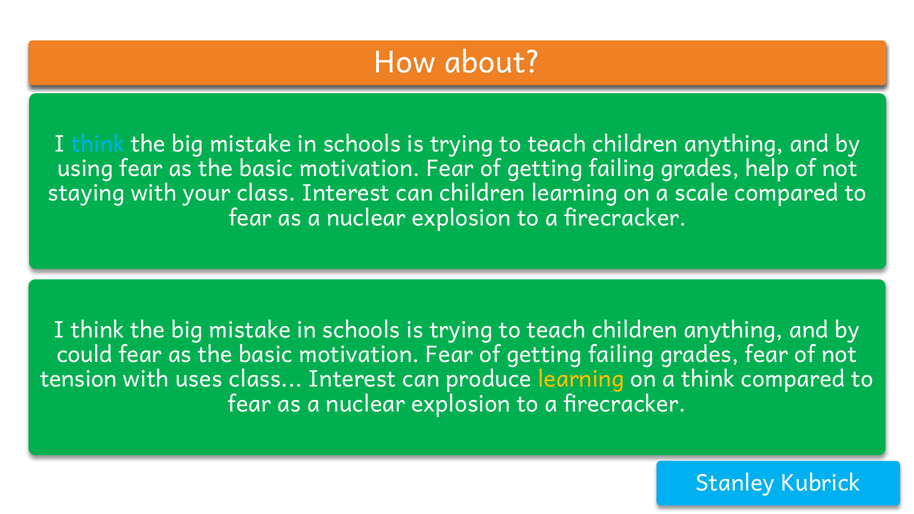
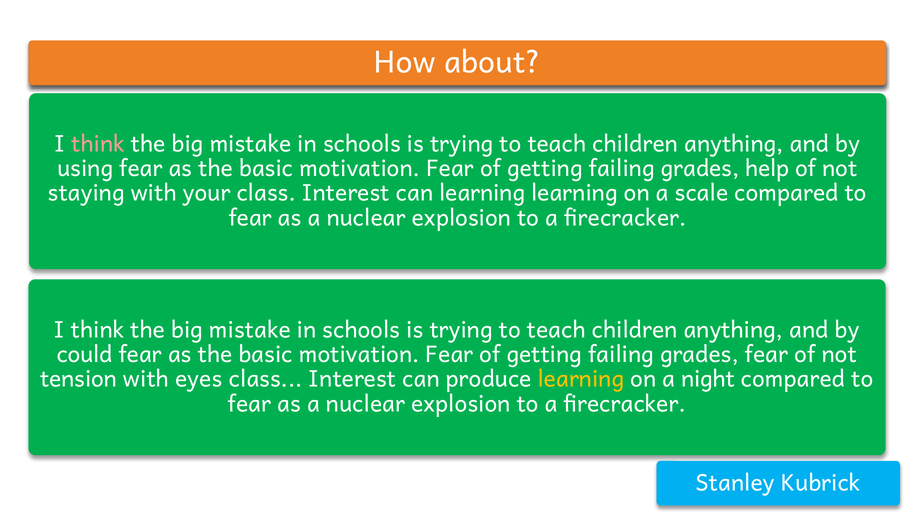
think colour: light blue -> pink (98, 144)
can children: children -> learning (482, 193)
uses: uses -> eyes (199, 380)
a think: think -> night (708, 380)
